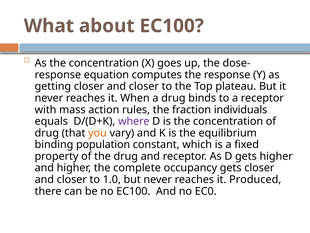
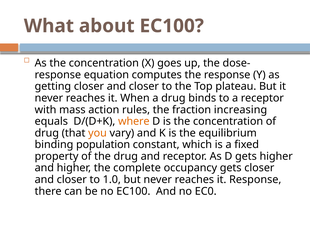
individuals: individuals -> increasing (240, 109)
where colour: purple -> orange (134, 121)
it Produced: Produced -> Response (255, 179)
